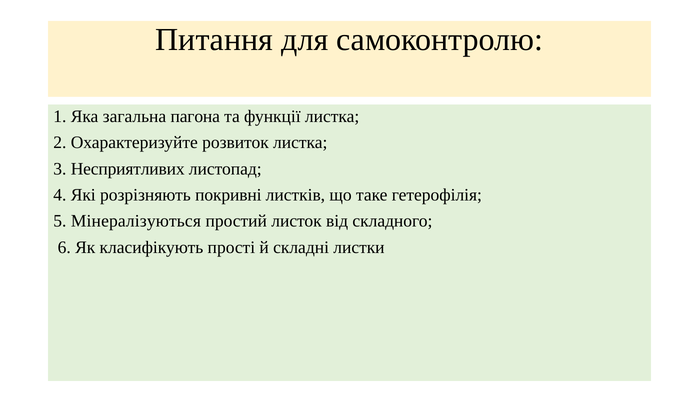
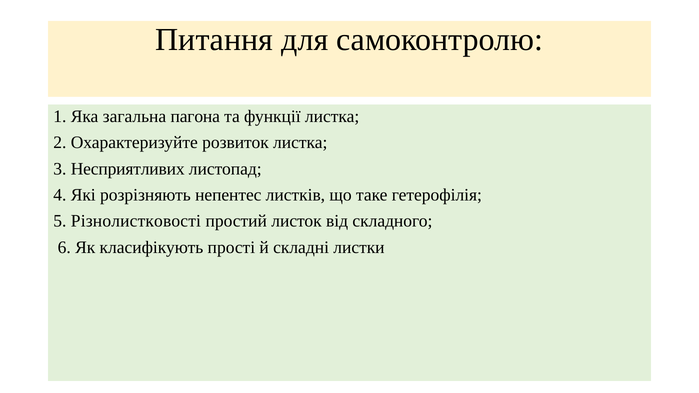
покривні: покривні -> непентес (228, 195)
Мінералізуються: Мінералізуються -> Різнолистковості (136, 221)
